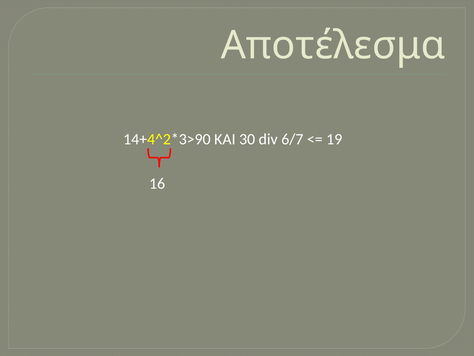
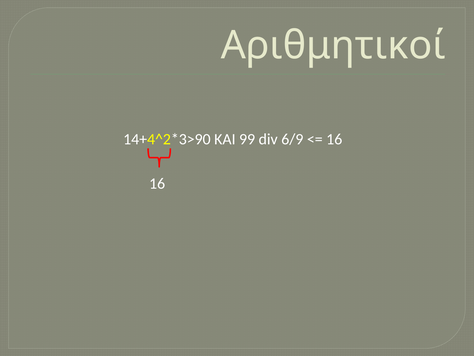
Αποτέλεσμα: Αποτέλεσμα -> Αριθμητικοί (333, 46)
30: 30 -> 99 (247, 139)
6/7: 6/7 -> 6/9 (292, 139)
19: 19 -> 16 (334, 139)
